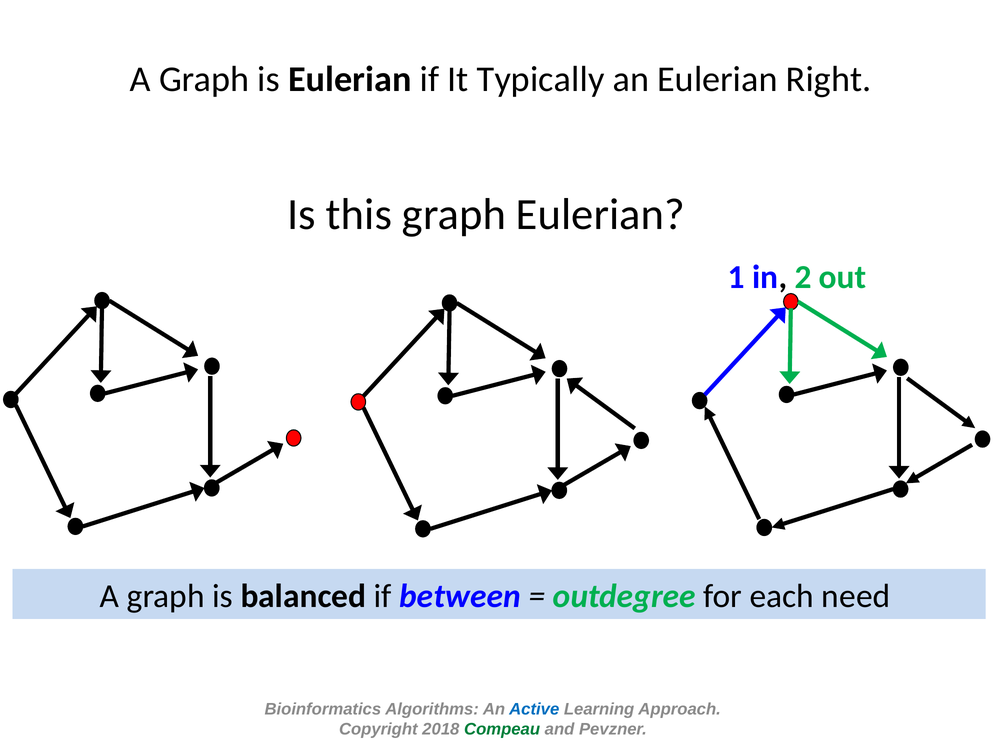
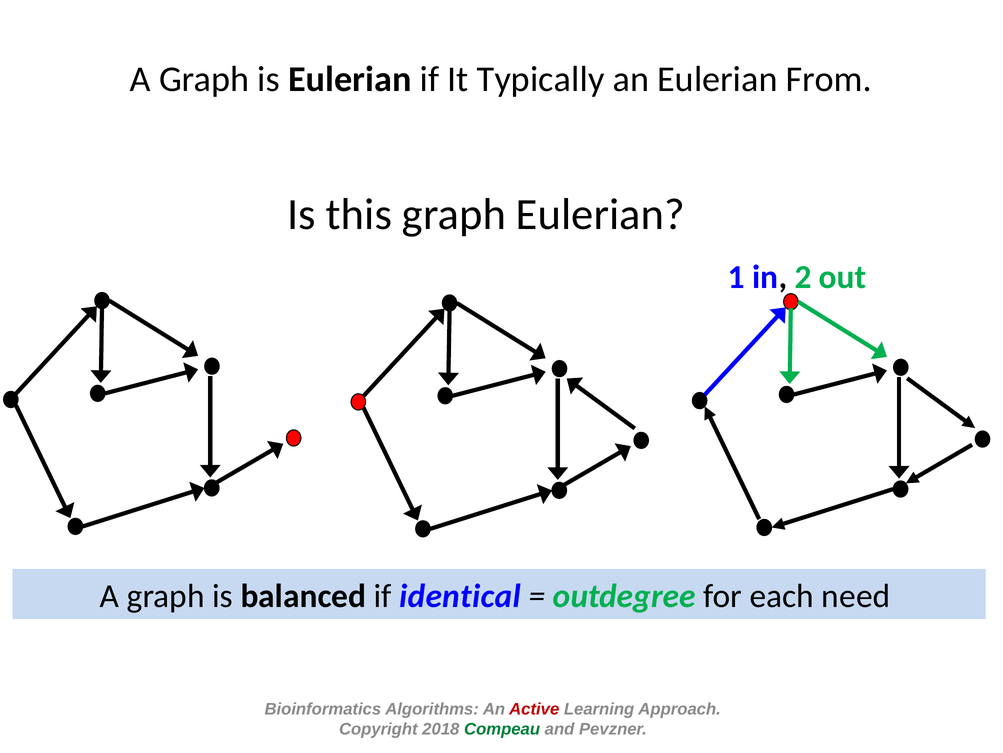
Right: Right -> From (829, 79)
between: between -> identical (460, 596)
Active colour: blue -> red (534, 708)
